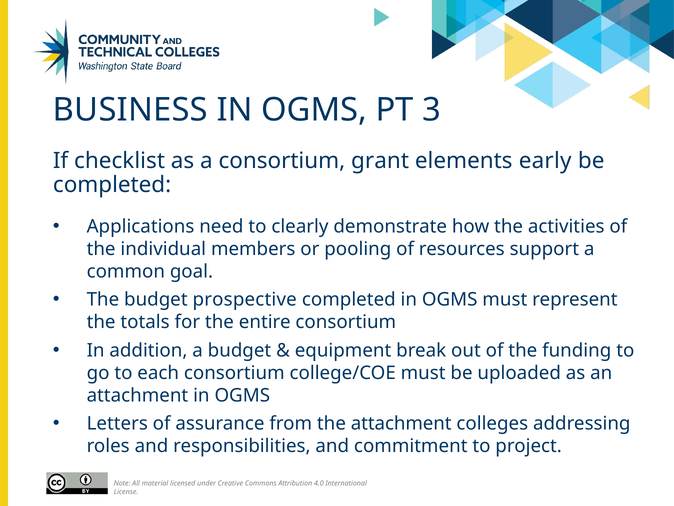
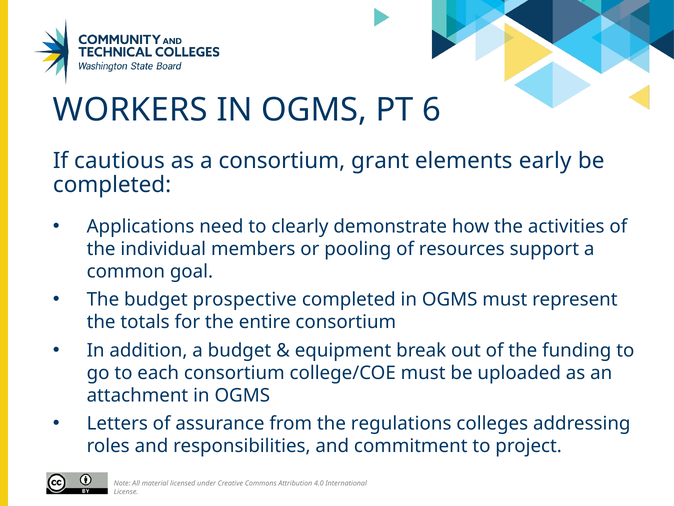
BUSINESS: BUSINESS -> WORKERS (130, 110)
3: 3 -> 6 (432, 110)
checklist: checklist -> cautious (119, 161)
the attachment: attachment -> regulations (401, 423)
